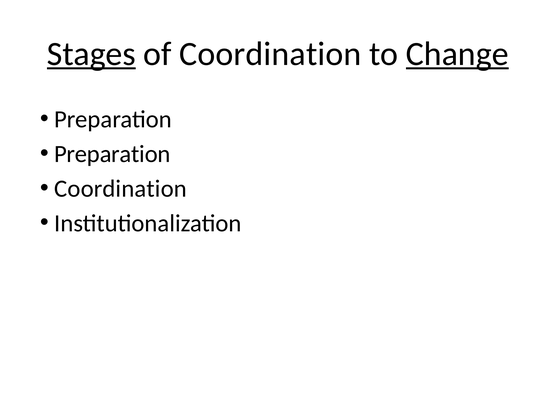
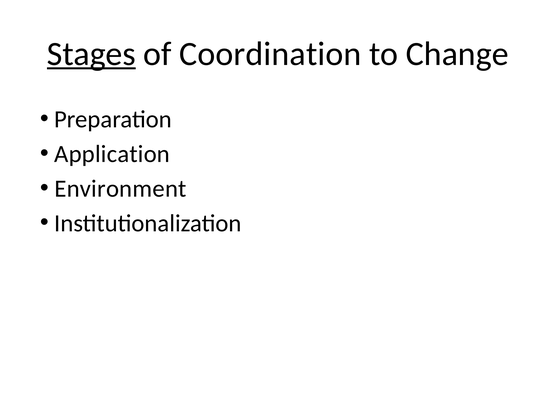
Change underline: present -> none (457, 54)
Preparation: Preparation -> Application (112, 154)
Coordination: Coordination -> Environment (120, 189)
